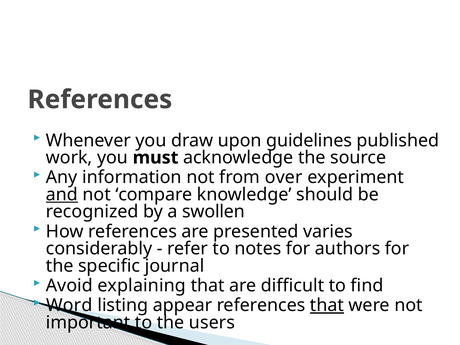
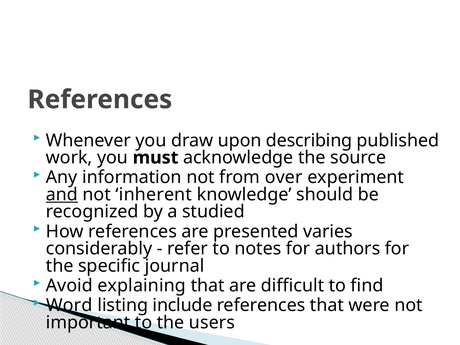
guidelines: guidelines -> describing (309, 140)
compare: compare -> inherent (154, 195)
swollen: swollen -> studied (213, 212)
appear: appear -> include (183, 305)
that underline: present -> none (327, 305)
